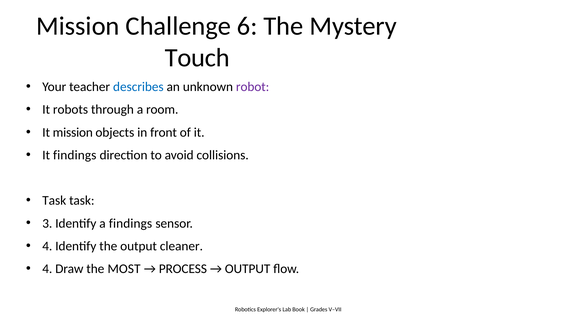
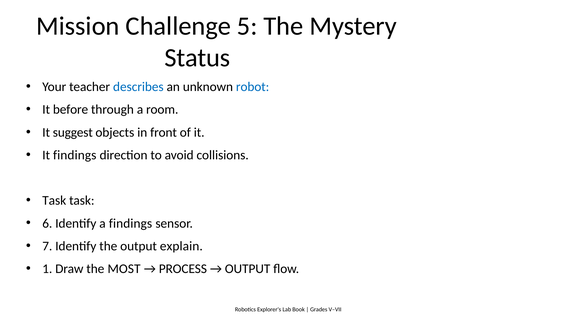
6: 6 -> 5 (247, 26)
Touch: Touch -> Status (197, 58)
robot colour: purple -> blue (253, 87)
robots: robots -> before (71, 110)
It mission: mission -> suggest (73, 132)
3: 3 -> 6 (47, 223)
4: 4 -> 7 (47, 246)
cleaner: cleaner -> explain (181, 246)
4: 4 -> 1 (47, 269)
